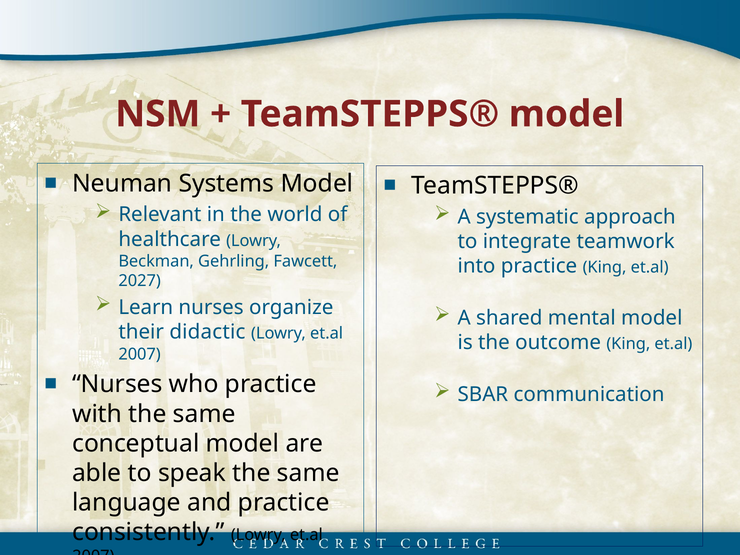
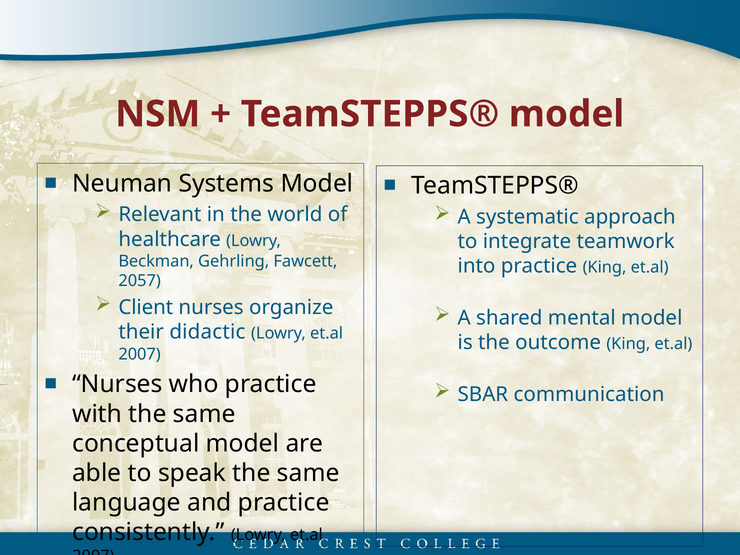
2027: 2027 -> 2057 (140, 281)
Learn: Learn -> Client (146, 308)
